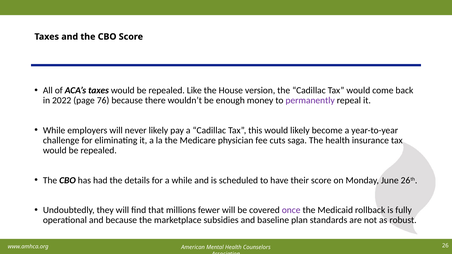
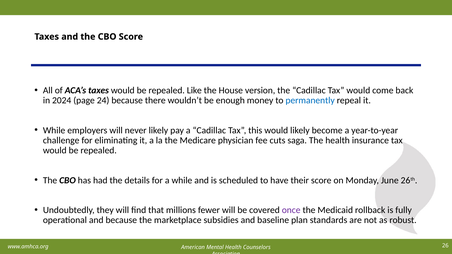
2022: 2022 -> 2024 (62, 101)
76: 76 -> 24 (103, 101)
permanently colour: purple -> blue (310, 101)
